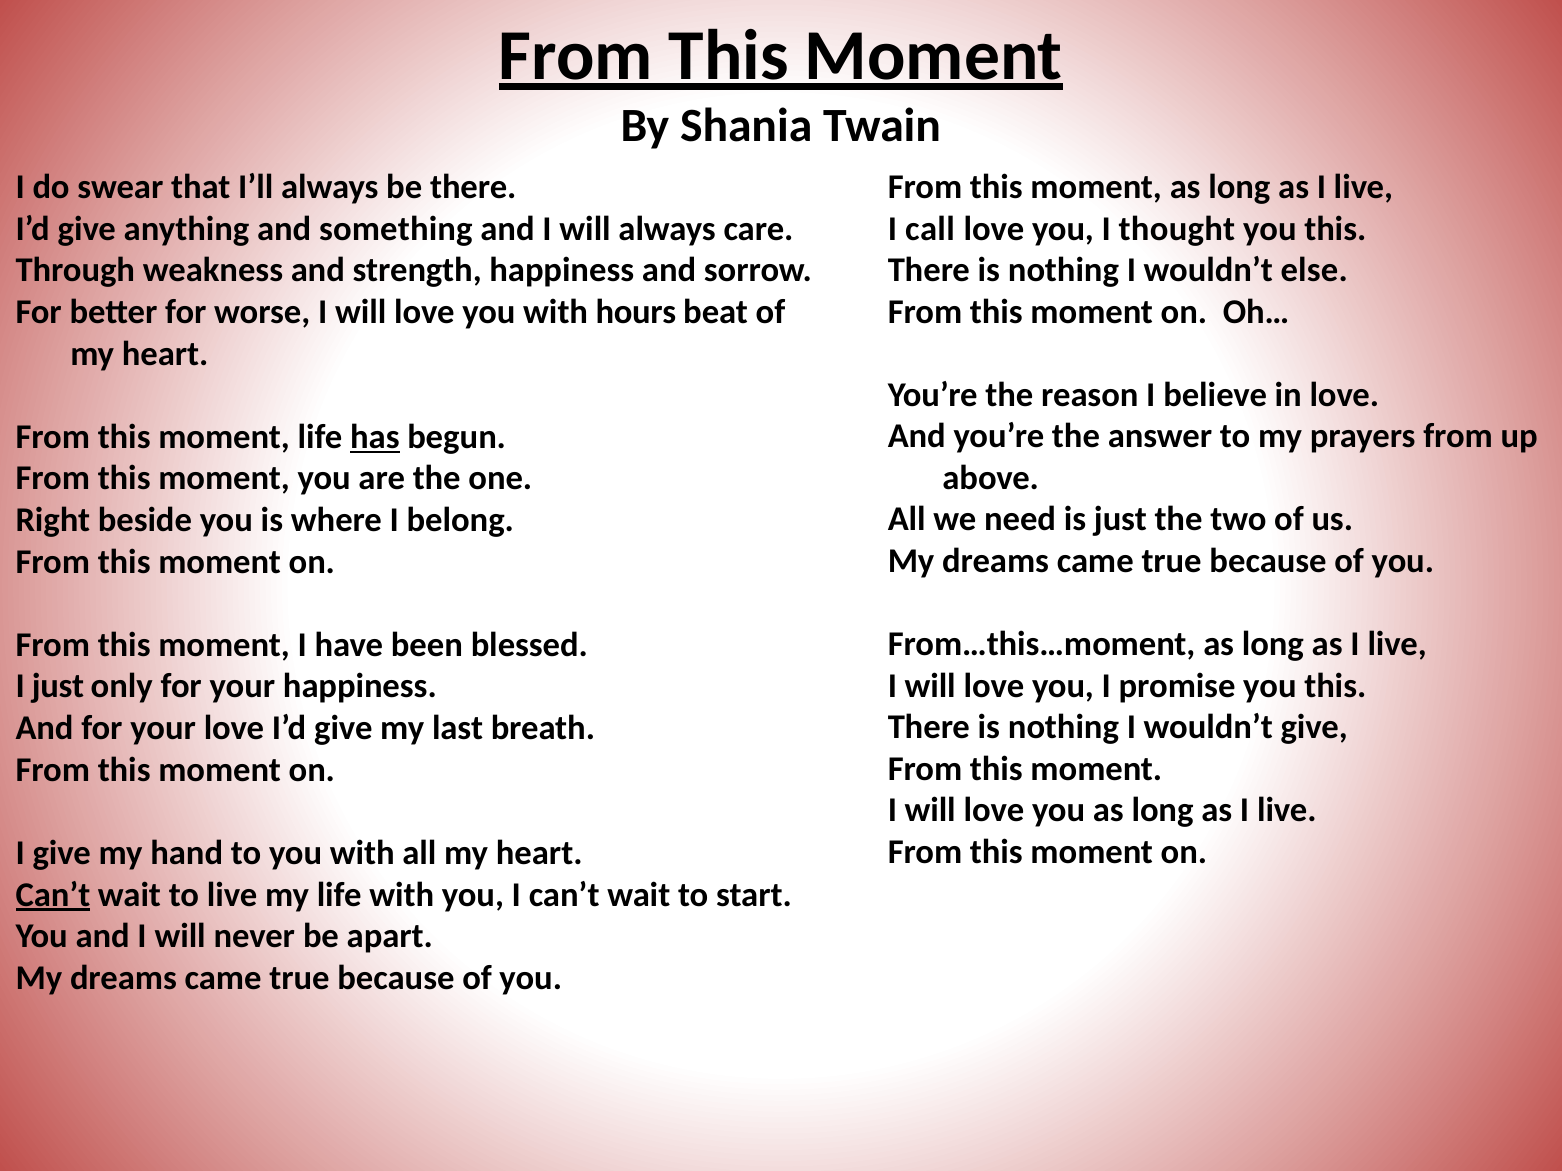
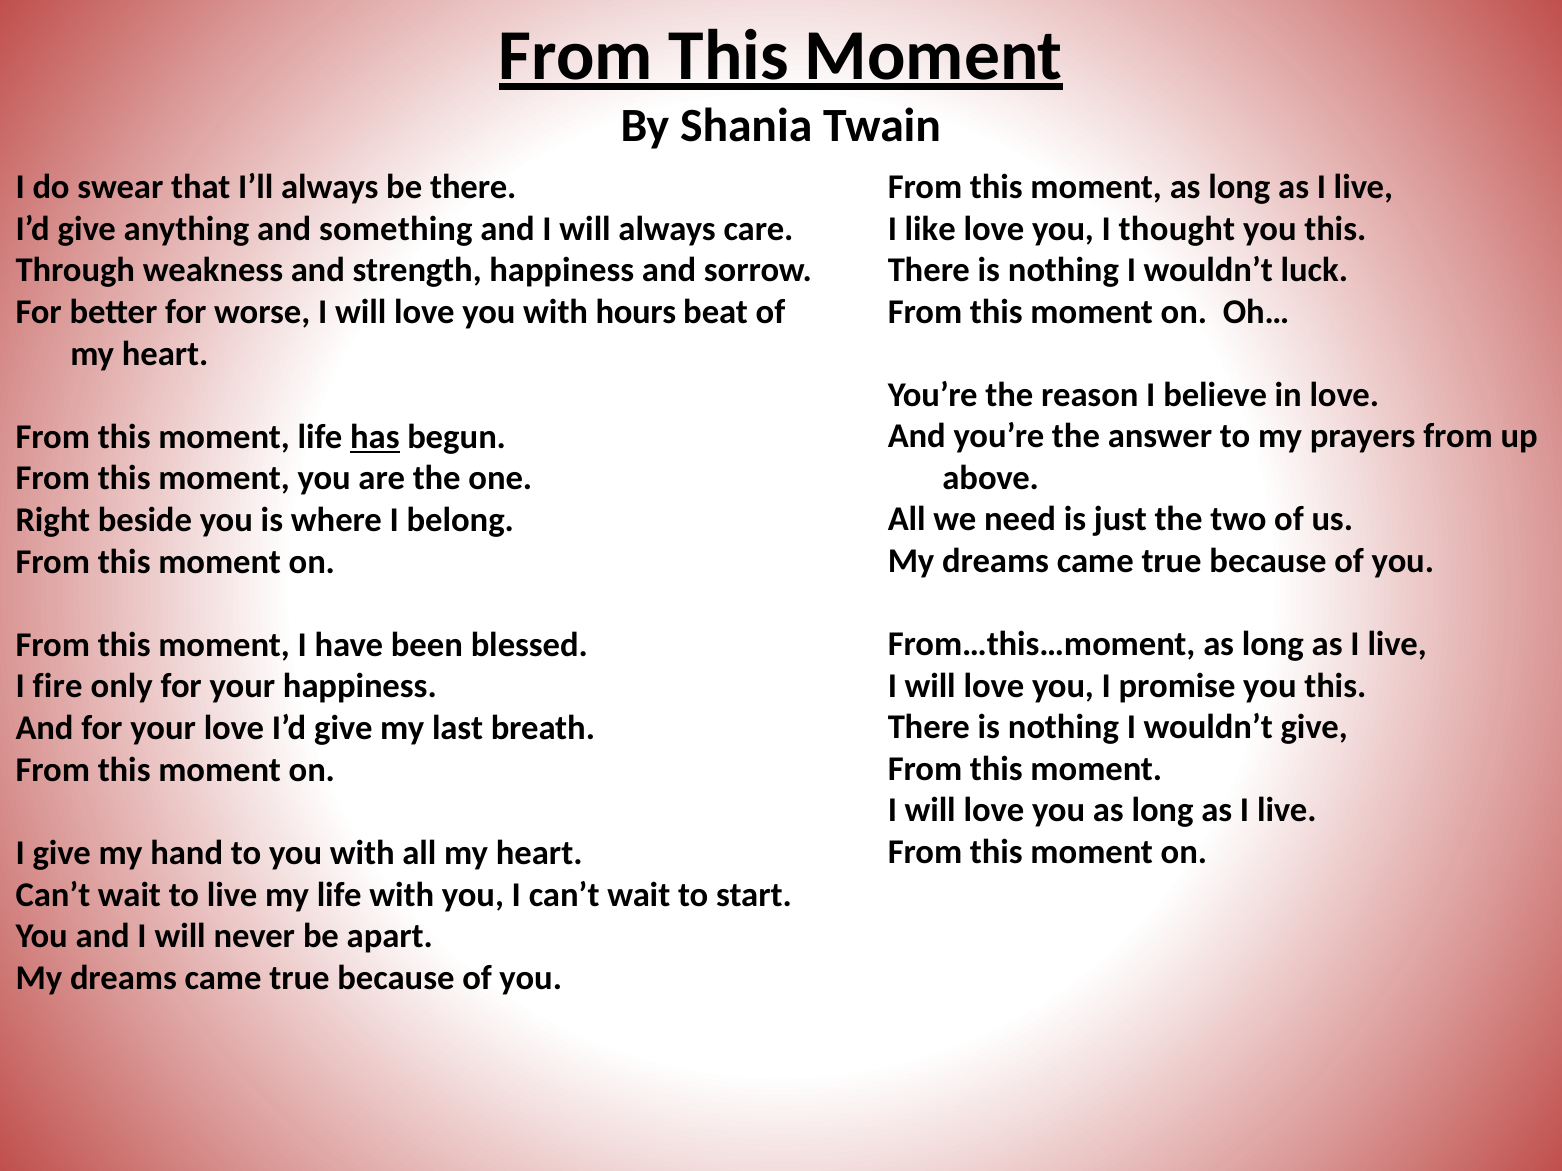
call: call -> like (930, 229)
else: else -> luck (1314, 270)
I just: just -> fire (58, 687)
Can’t underline: present -> none (53, 895)
